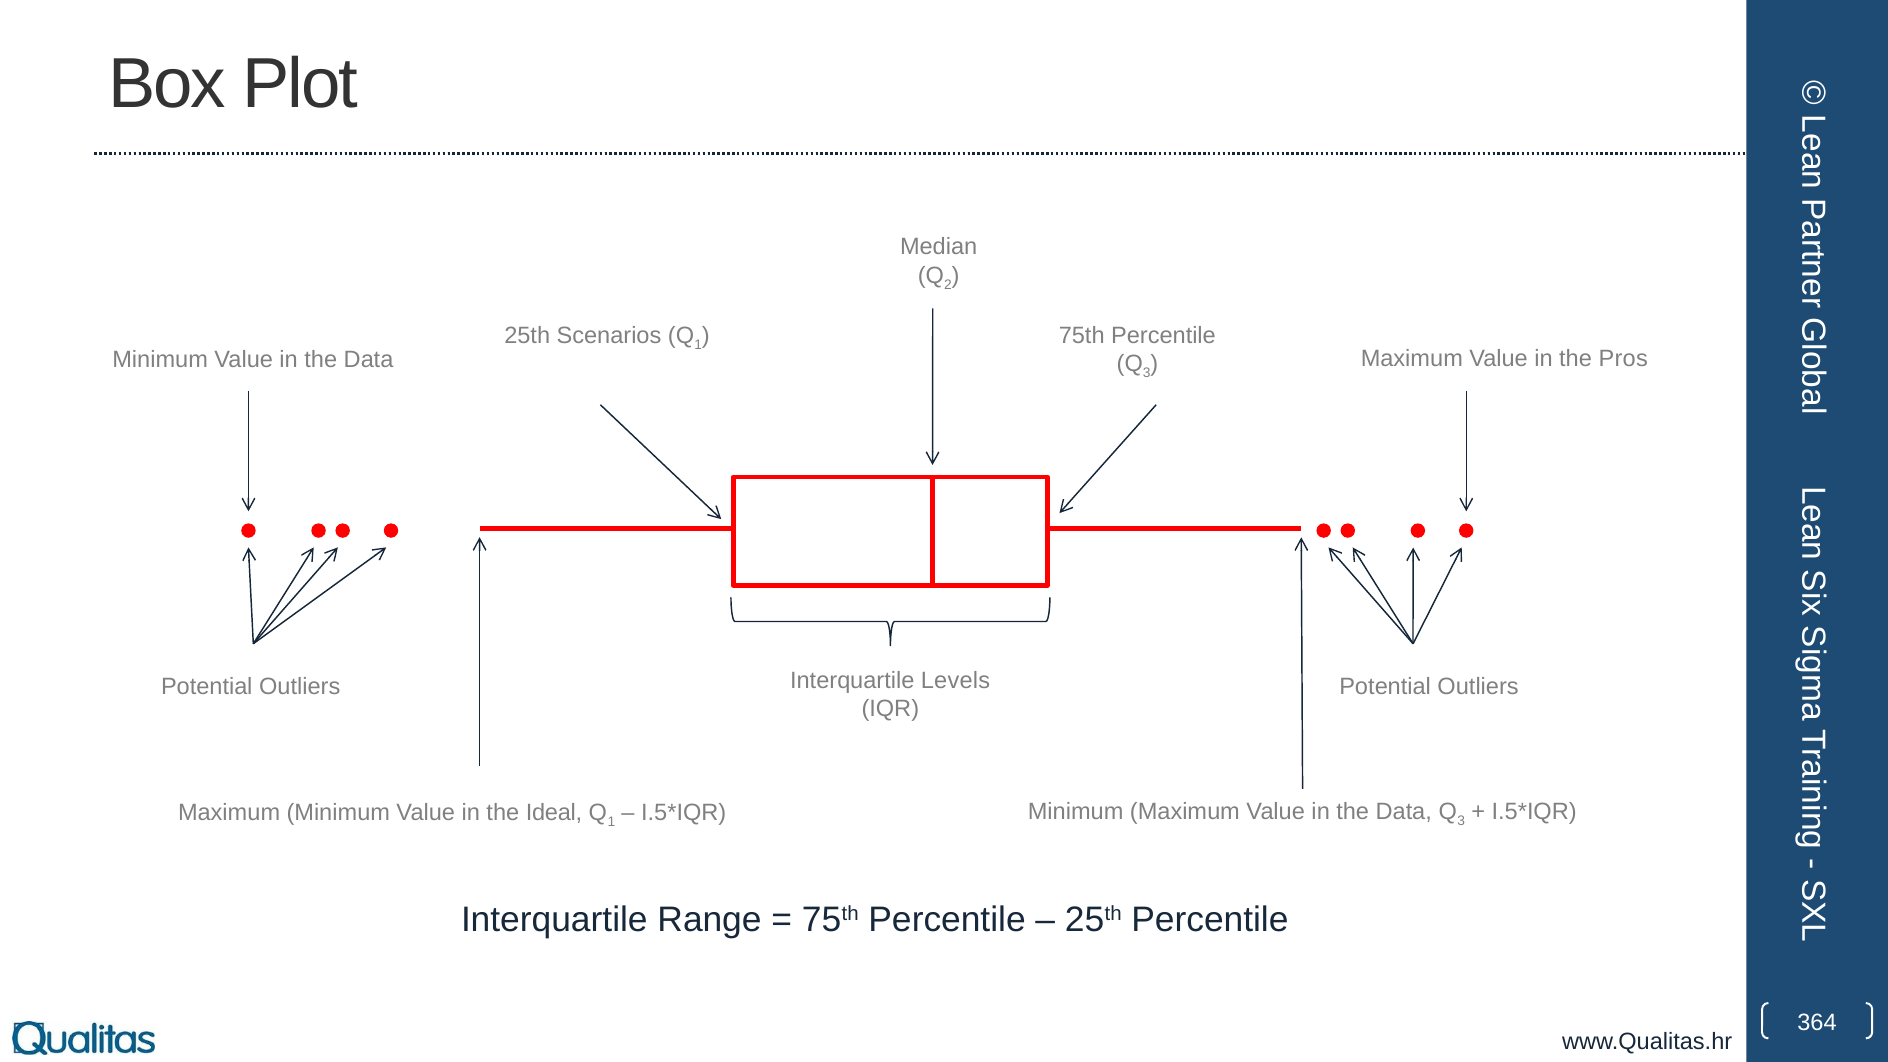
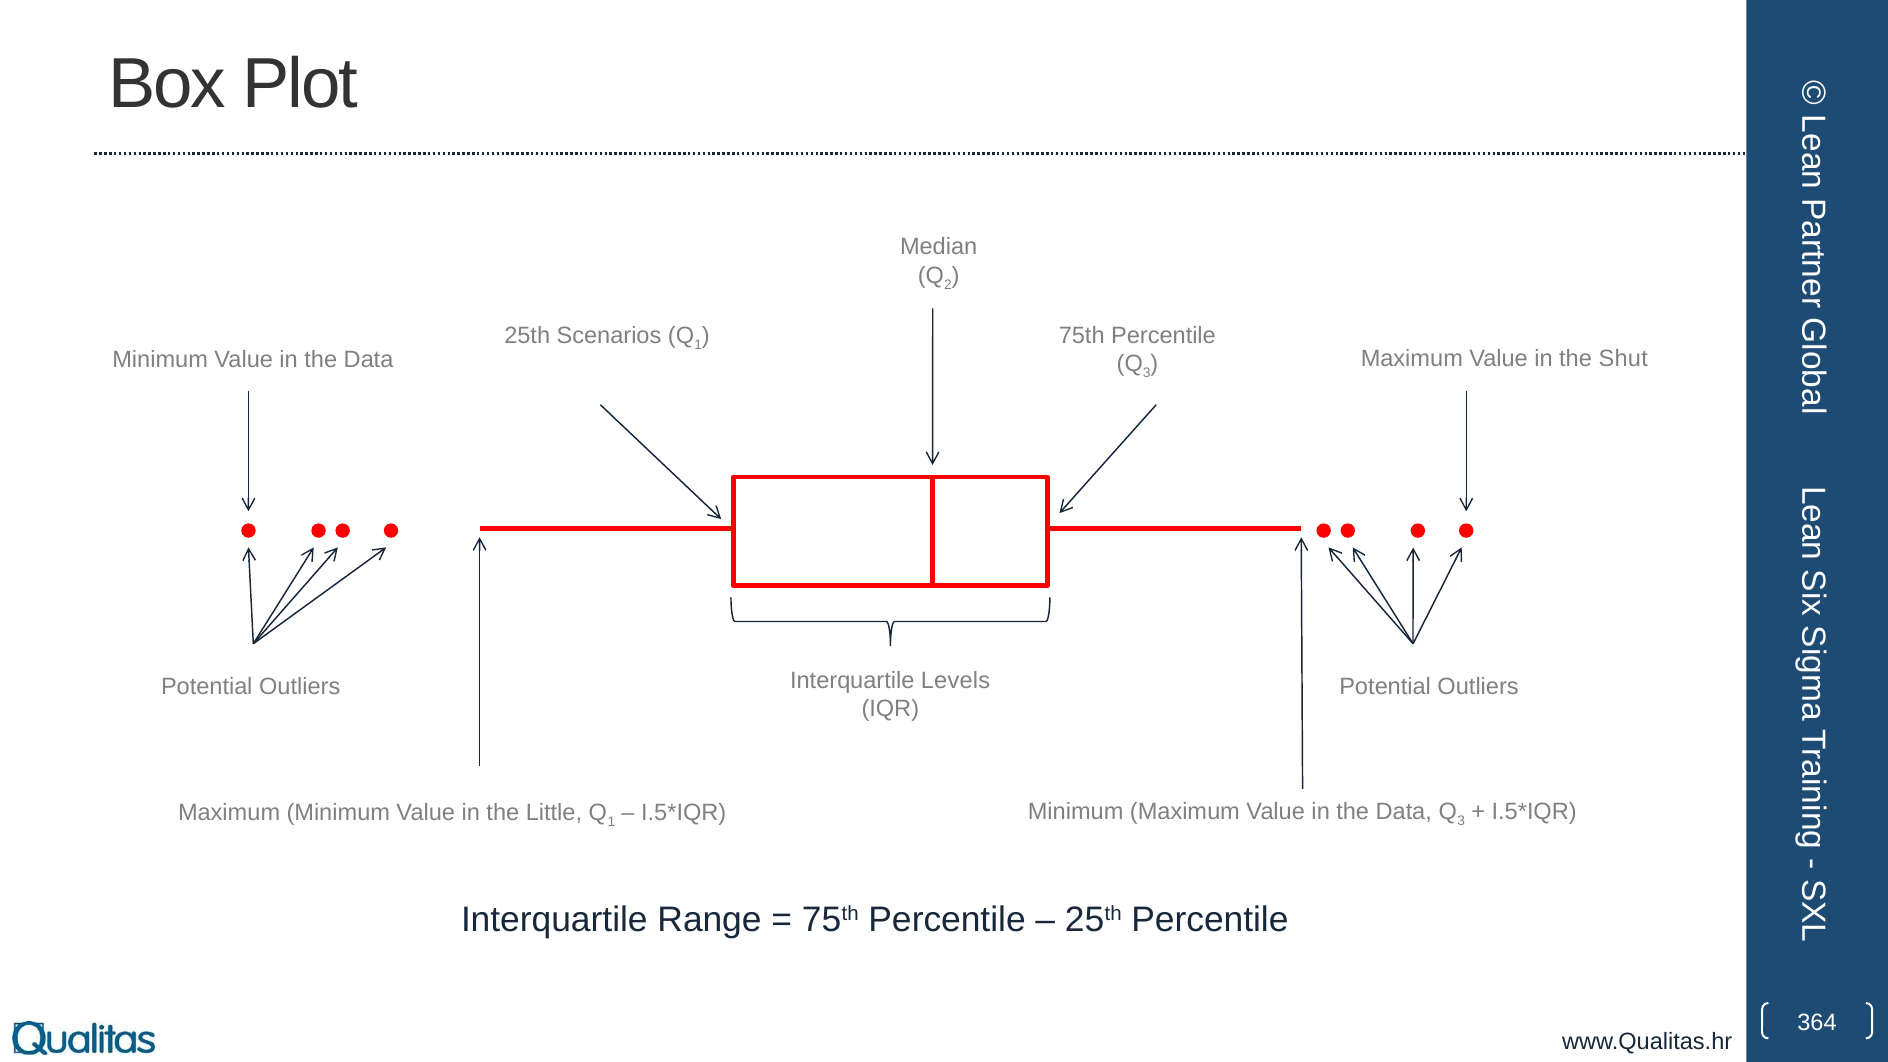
Pros: Pros -> Shut (1623, 359)
Ideal: Ideal -> Little (554, 813)
